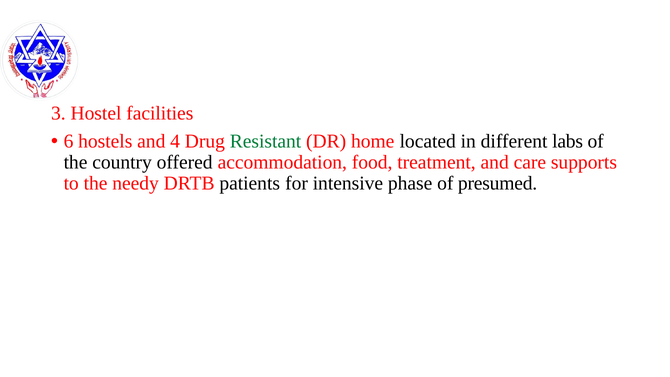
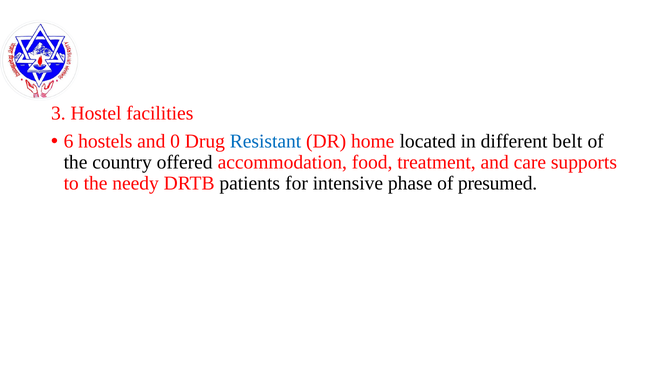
4: 4 -> 0 (175, 141)
Resistant colour: green -> blue (266, 141)
labs: labs -> belt (567, 141)
